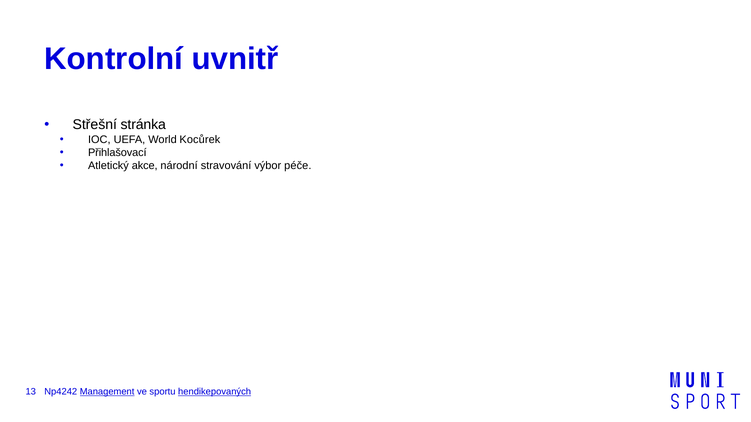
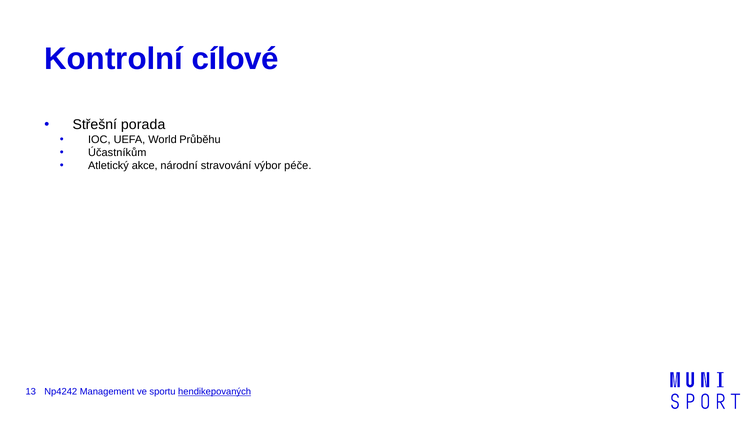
uvnitř: uvnitř -> cílové (235, 59)
stránka: stránka -> porada (143, 125)
Kocůrek: Kocůrek -> Průběhu (200, 140)
Přihlašovací: Přihlašovací -> Účastníkům (117, 153)
Management underline: present -> none (107, 392)
